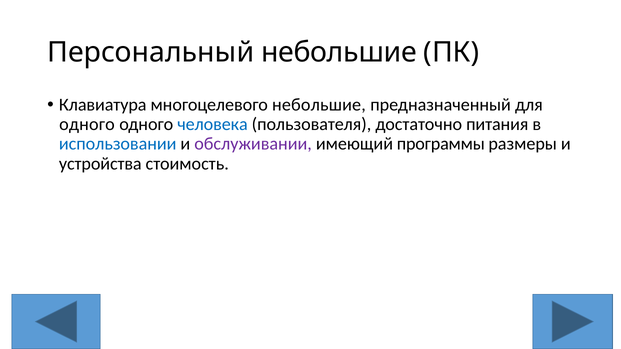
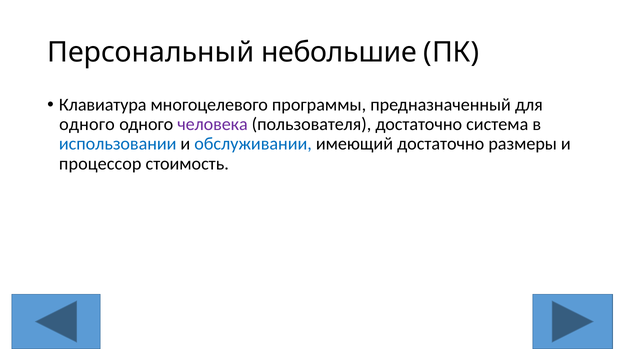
многоцелевого небольшие: небольшие -> программы (319, 105)
человека colour: blue -> purple (212, 125)
питания: питания -> система (497, 125)
обслуживании colour: purple -> blue (253, 144)
имеющий программы: программы -> достаточно (441, 144)
устройства: устройства -> процессор (100, 164)
